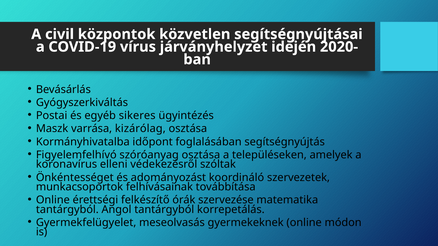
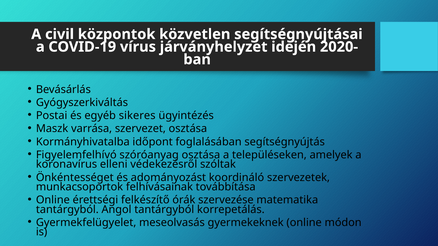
kizárólag: kizárólag -> szervezet (140, 129)
